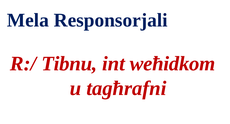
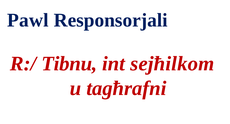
Mela: Mela -> Pawl (28, 20)
weħidkom: weħidkom -> sejħilkom (172, 64)
